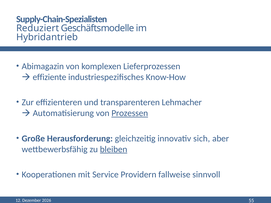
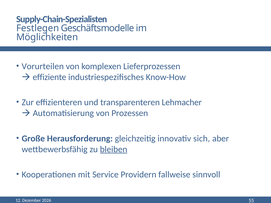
Reduziert: Reduziert -> Festlegen (38, 28)
Hybridantrieb: Hybridantrieb -> Möglichkeiten (47, 37)
Abimagazin: Abimagazin -> Vorurteilen (43, 66)
Prozessen underline: present -> none (130, 113)
